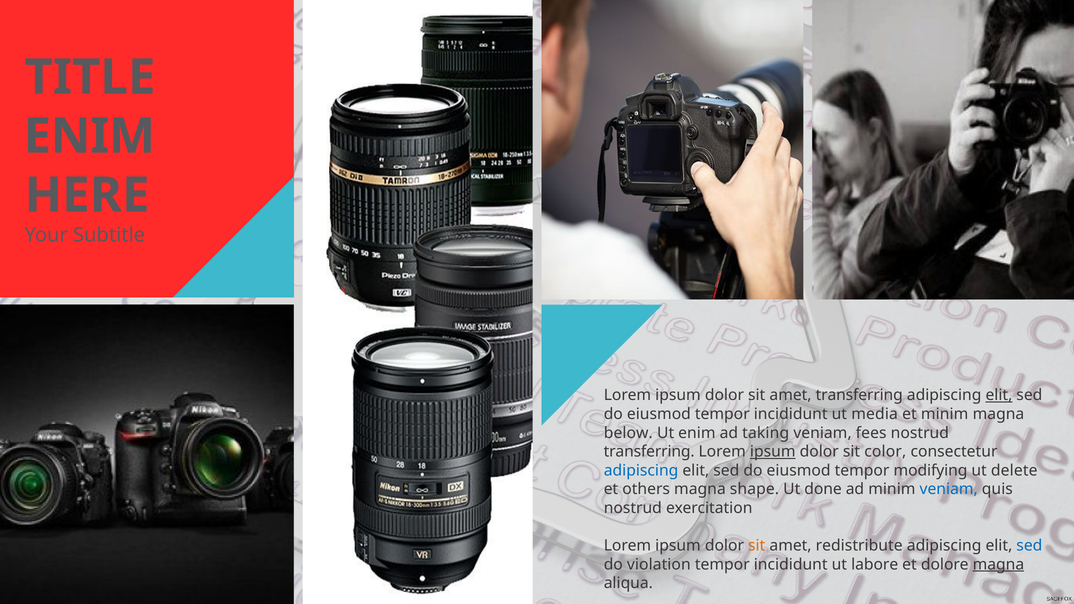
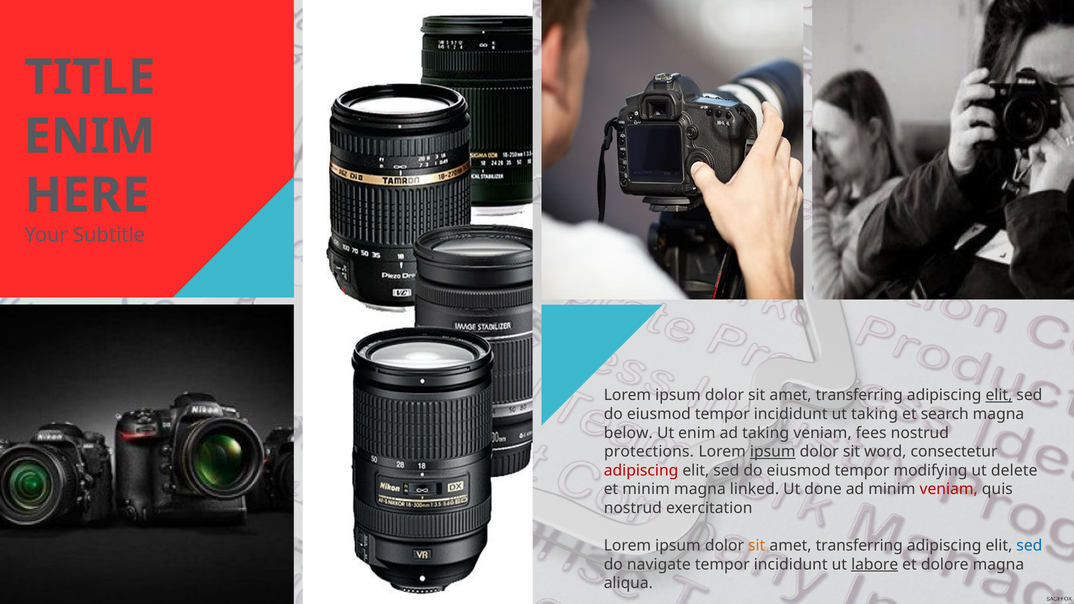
ut media: media -> taking (875, 414)
et minim: minim -> search (945, 414)
transferring: transferring -> protections (649, 452)
color: color -> word (885, 452)
adipiscing colour: blue -> red (641, 471)
et others: others -> minim (646, 489)
shape: shape -> linked (754, 489)
veniam colour: blue -> red (949, 489)
redistribute: redistribute -> transferring (859, 546)
violation: violation -> navigate (659, 565)
labore underline: none -> present (875, 565)
magna underline: present -> none (998, 565)
